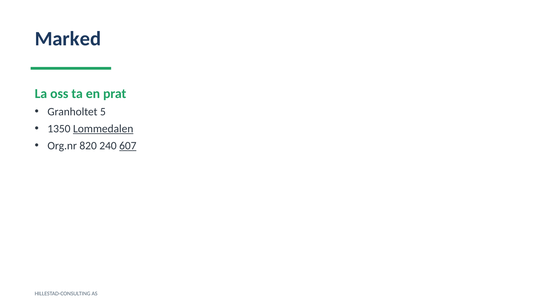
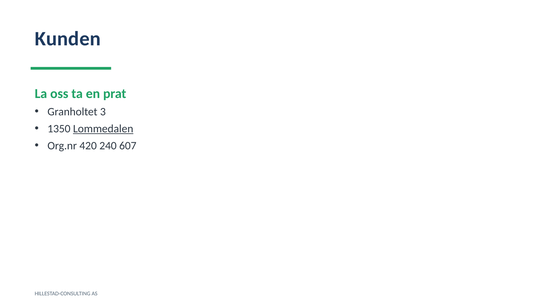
Marked: Marked -> Kunden (68, 39)
5: 5 -> 3 (103, 112)
820: 820 -> 420 (88, 146)
607 underline: present -> none (128, 146)
